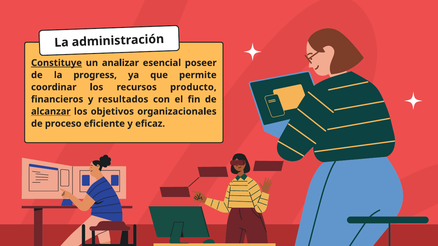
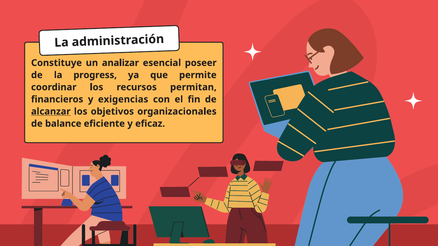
Constituye underline: present -> none (56, 63)
producto: producto -> permitan (193, 87)
resultados: resultados -> exigencias (123, 99)
proceso: proceso -> balance (63, 124)
